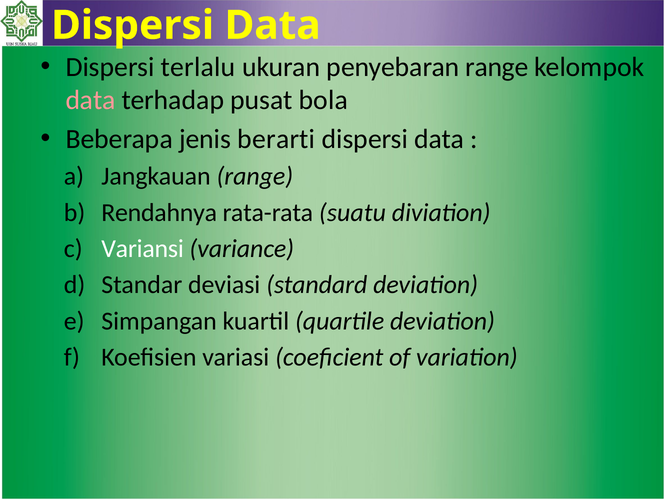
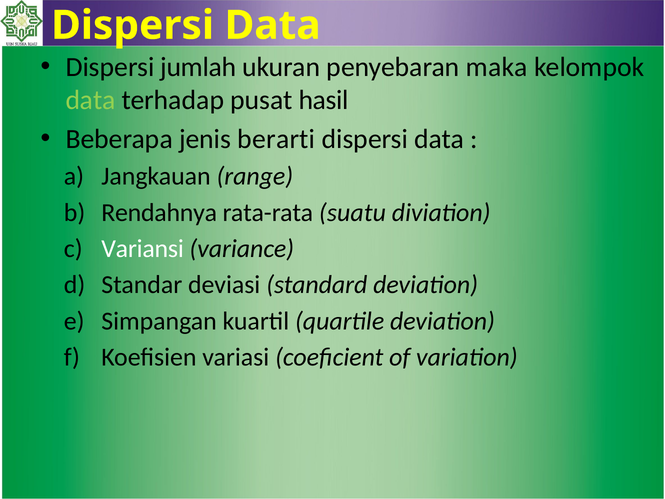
terlalu: terlalu -> jumlah (198, 67)
penyebaran range: range -> maka (497, 67)
data colour: pink -> light green (91, 100)
bola: bola -> hasil (324, 100)
